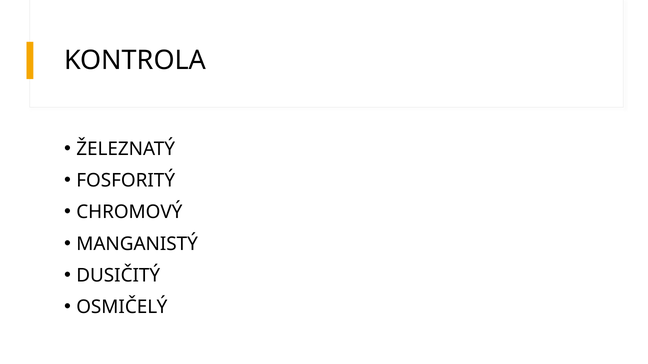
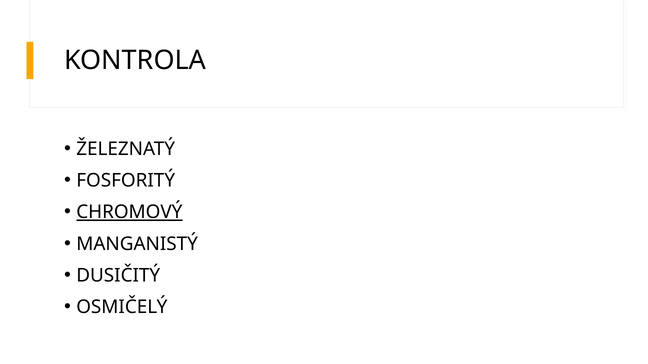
CHROMOVÝ underline: none -> present (129, 212)
